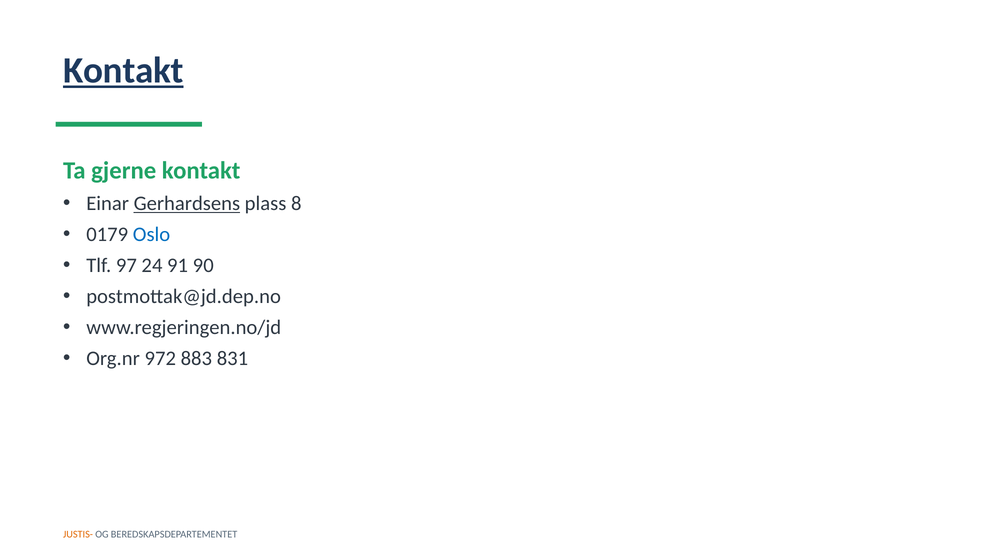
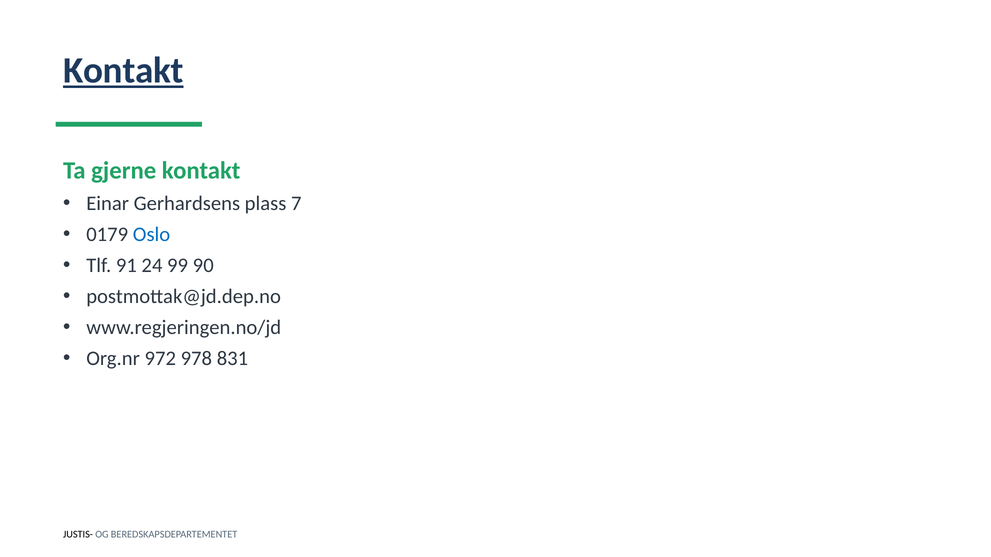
Gerhardsens underline: present -> none (187, 204)
8: 8 -> 7 (296, 204)
97: 97 -> 91 (126, 266)
91: 91 -> 99 (178, 266)
883: 883 -> 978 (196, 359)
JUSTIS- colour: orange -> black (78, 535)
